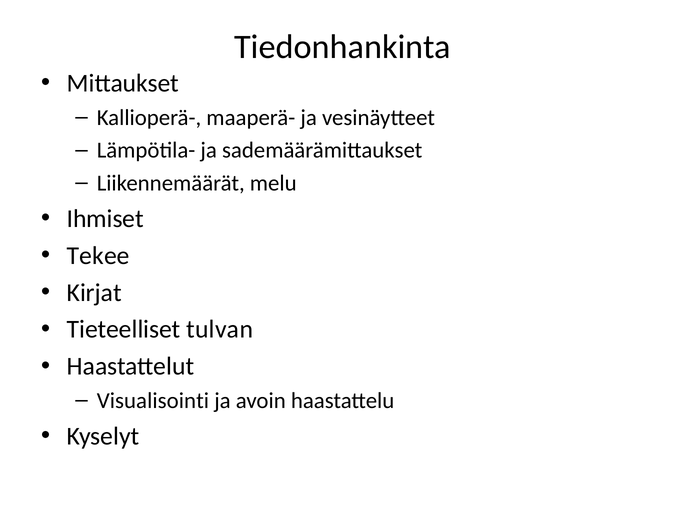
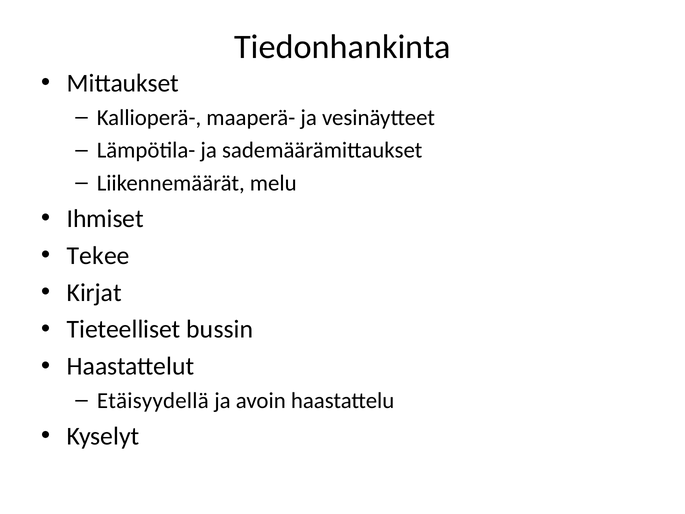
tulvan: tulvan -> bussin (220, 329)
Visualisointi: Visualisointi -> Etäisyydellä (153, 401)
